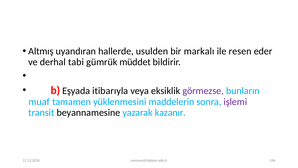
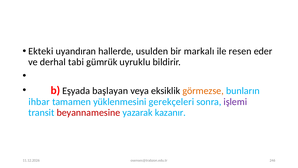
Altmış: Altmış -> Ekteki (41, 51)
müddet: müddet -> uyruklu (135, 62)
itibarıyla: itibarıyla -> başlayan (110, 91)
görmezse colour: purple -> orange (203, 91)
muaf: muaf -> ihbar (39, 102)
maddelerin: maddelerin -> gerekçeleri (171, 102)
beyannamesine colour: black -> red (88, 112)
